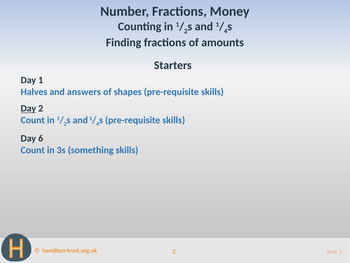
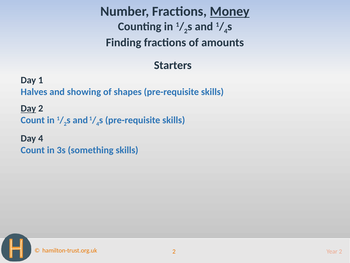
Money underline: none -> present (230, 11)
answers: answers -> showing (84, 92)
Day 6: 6 -> 4 (41, 138)
